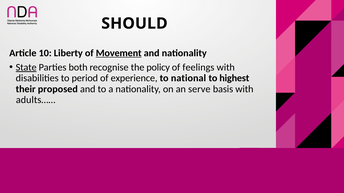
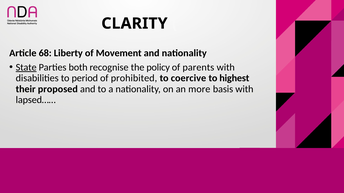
SHOULD: SHOULD -> CLARITY (134, 24)
10: 10 -> 68 (45, 53)
Movement underline: present -> none (119, 53)
feelings: feelings -> parents (198, 68)
experience: experience -> prohibited (134, 78)
national: national -> coercive (188, 78)
serve: serve -> more (199, 89)
adults……: adults…… -> lapsed…… (36, 100)
